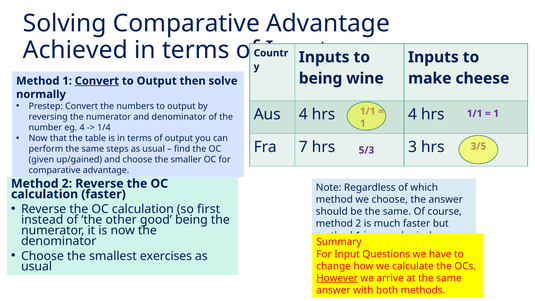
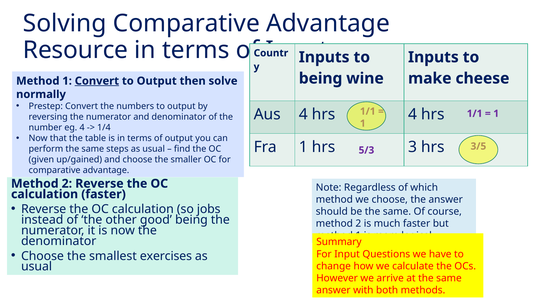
Achieved: Achieved -> Resource (76, 50)
Fra 7: 7 -> 1 (303, 147)
first: first -> jobs (209, 209)
However underline: present -> none (337, 278)
